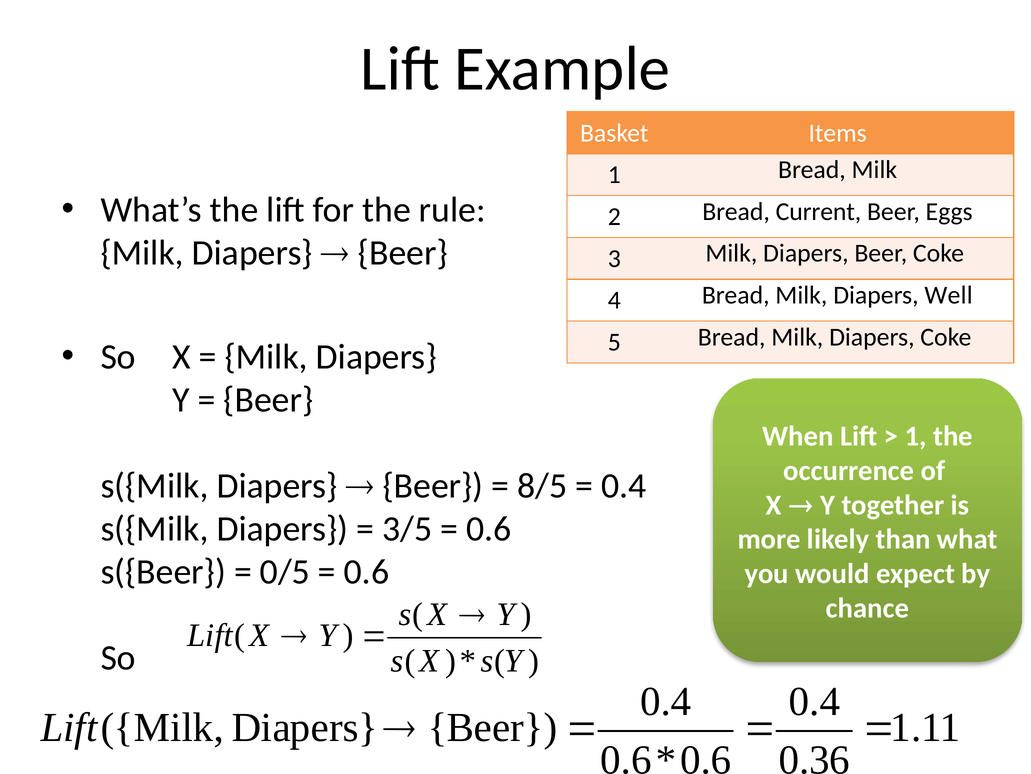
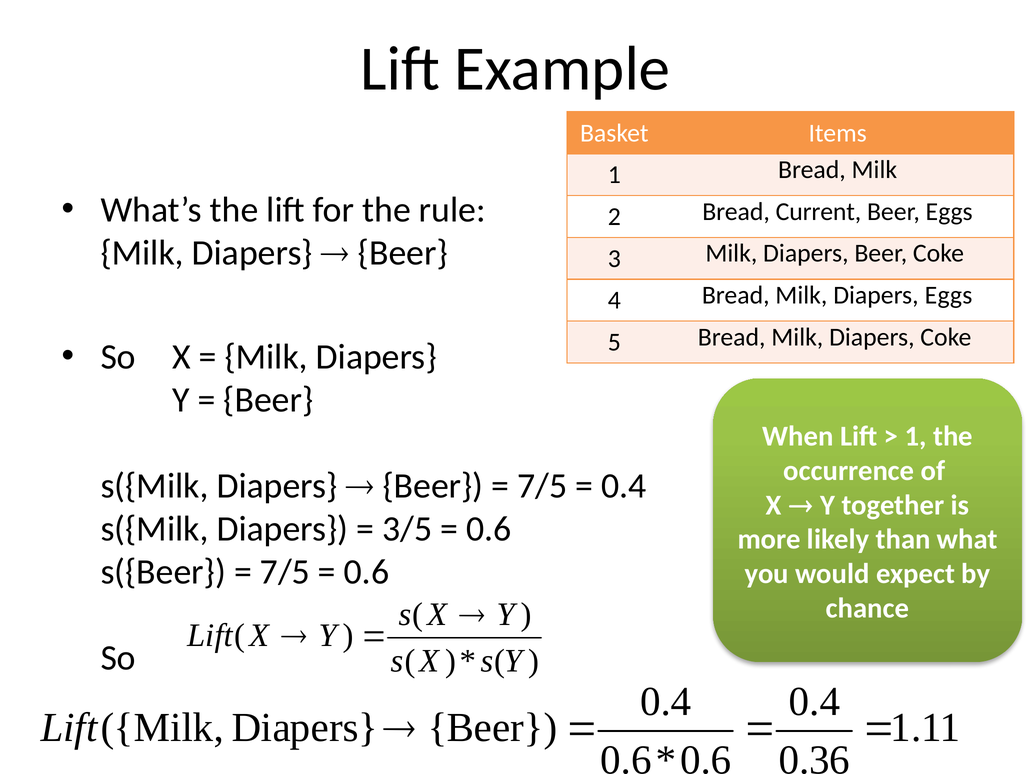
Diapers Well: Well -> Eggs (949, 295)
8/5: 8/5 -> 7/5 (542, 486)
0/5: 0/5 -> 7/5 (285, 571)
